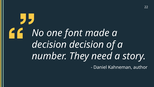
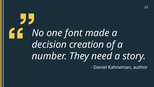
decision decision: decision -> creation (87, 44)
